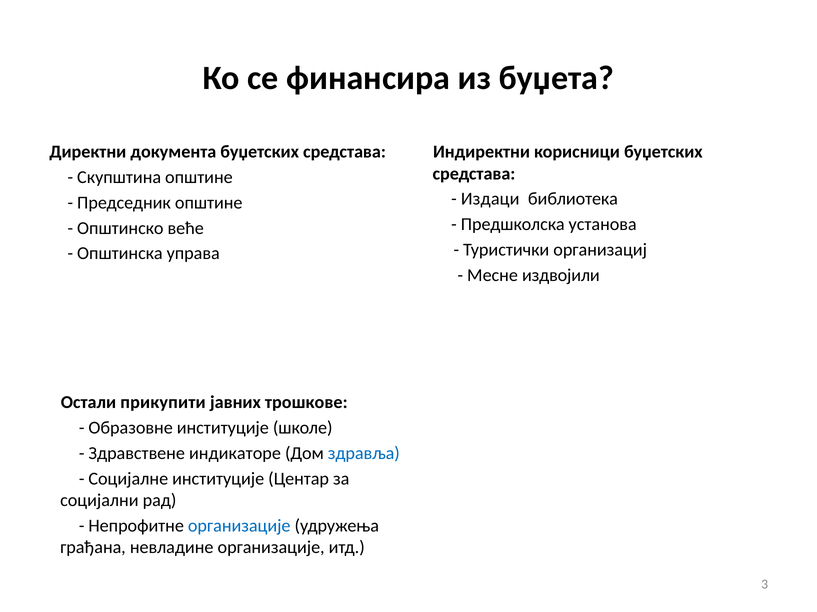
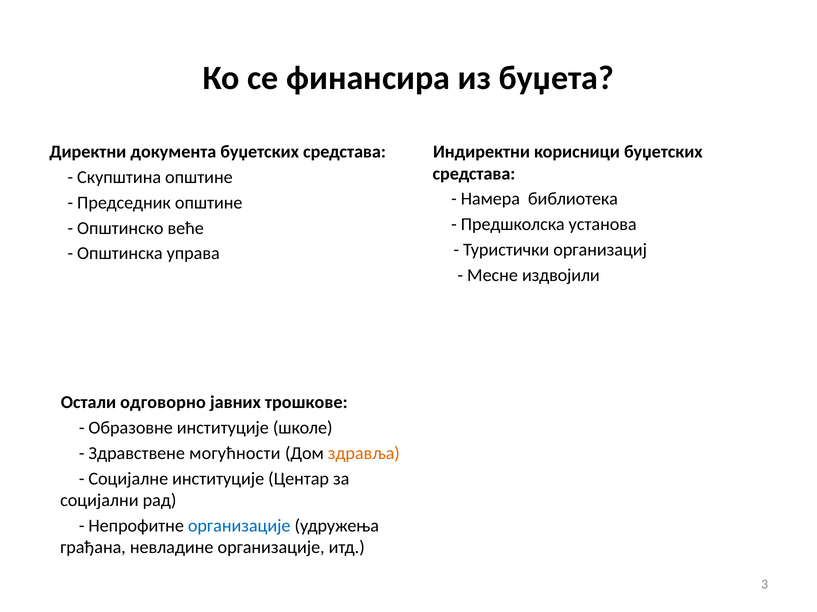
Издаци: Издаци -> Намера (490, 199)
прикупити: прикупити -> одговорно (163, 403)
индикаторе: индикаторе -> могућности (235, 454)
здравља colour: blue -> orange (364, 454)
